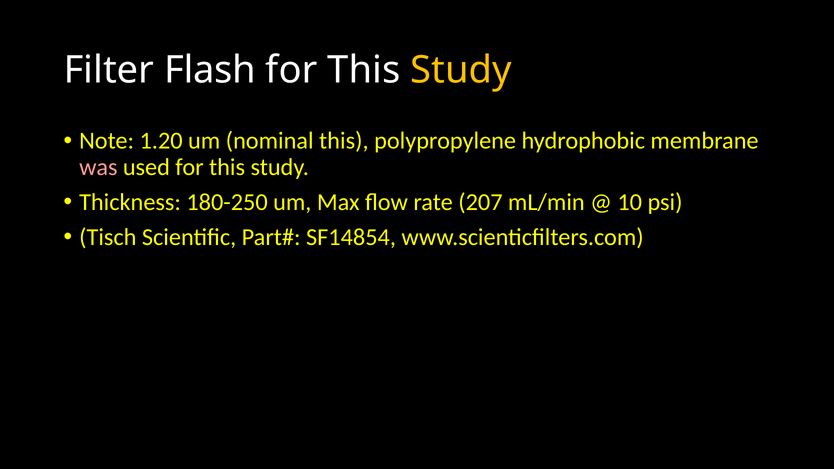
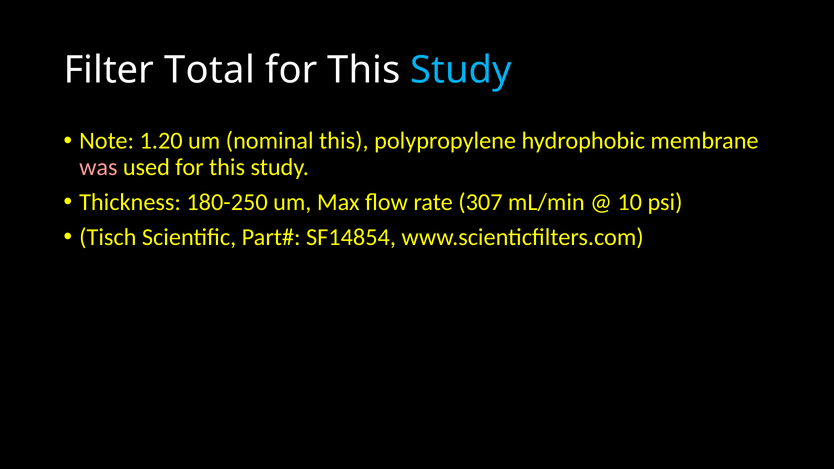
Flash: Flash -> Total (210, 70)
Study colour: yellow -> light blue (461, 70)
207: 207 -> 307 (480, 202)
